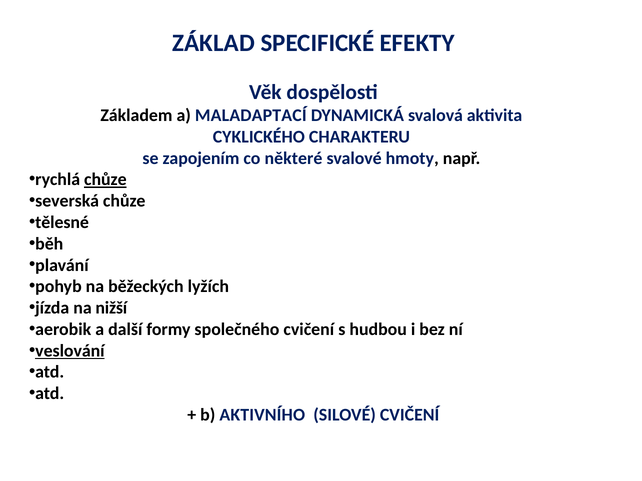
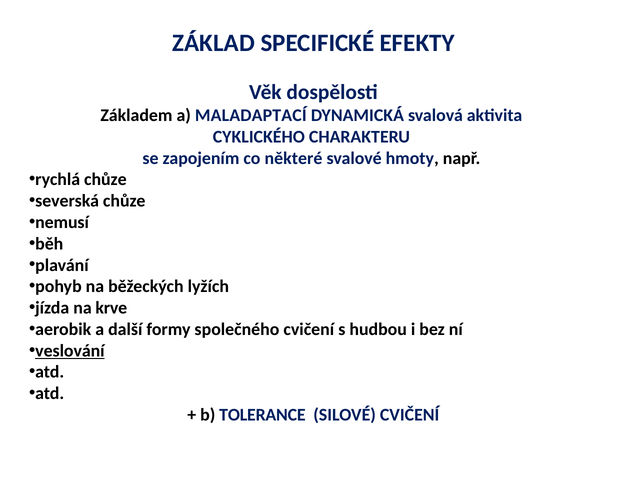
chůze underline: present -> none (105, 180)
tělesné: tělesné -> nemusí (62, 223)
nižší: nižší -> krve (111, 308)
AKTIVNÍHO: AKTIVNÍHO -> TOLERANCE (262, 415)
